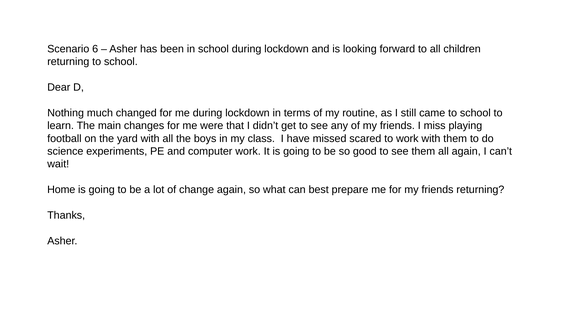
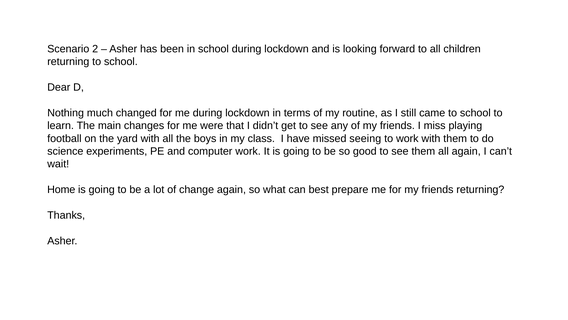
6: 6 -> 2 (95, 49)
scared: scared -> seeing (365, 138)
